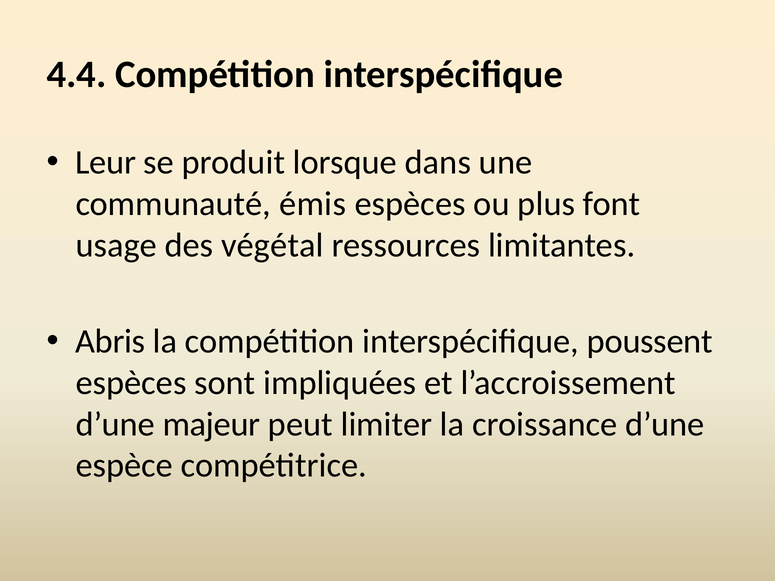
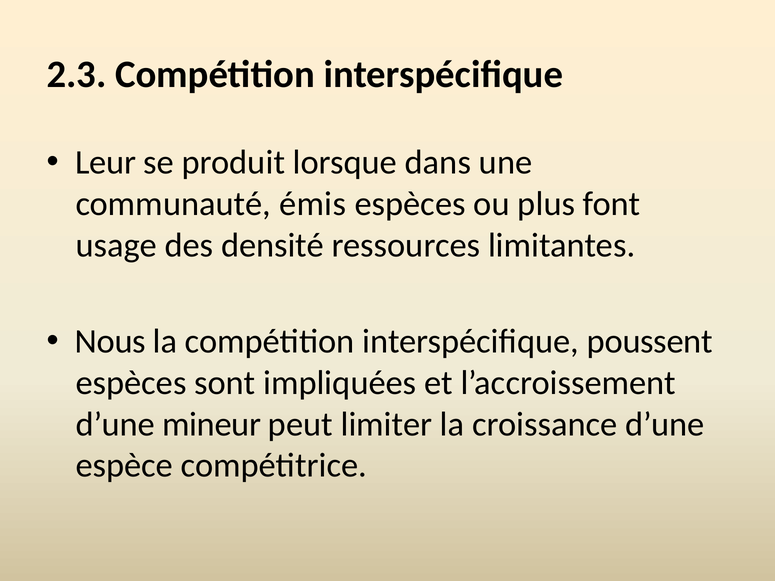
4.4: 4.4 -> 2.3 (76, 74)
végétal: végétal -> densité (272, 245)
Abris: Abris -> Nous (110, 342)
majeur: majeur -> mineur (212, 424)
